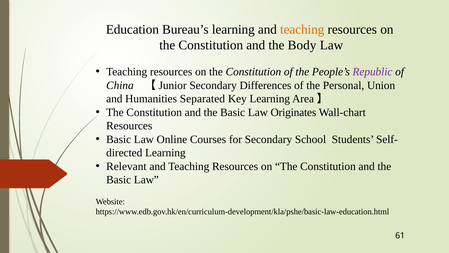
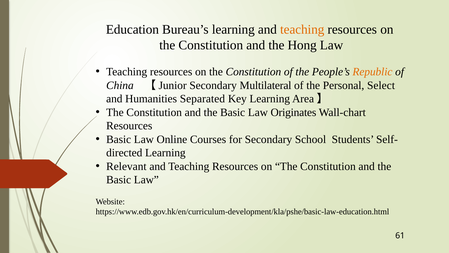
Body: Body -> Hong (302, 45)
Republic colour: purple -> orange (372, 72)
Differences: Differences -> Multilateral (266, 85)
Union: Union -> Select (381, 85)
